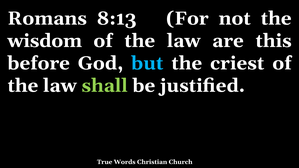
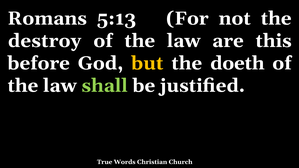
8:13: 8:13 -> 5:13 (116, 18)
wisdom: wisdom -> destroy (45, 41)
but colour: light blue -> yellow (147, 63)
criest: criest -> doeth (237, 63)
